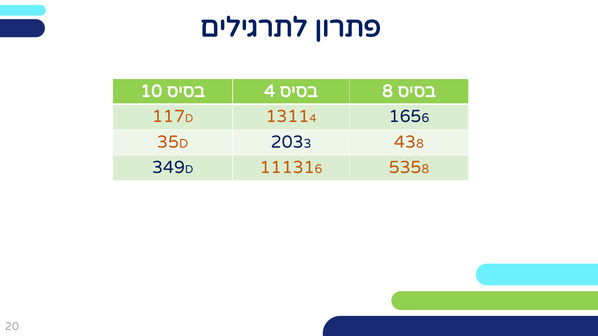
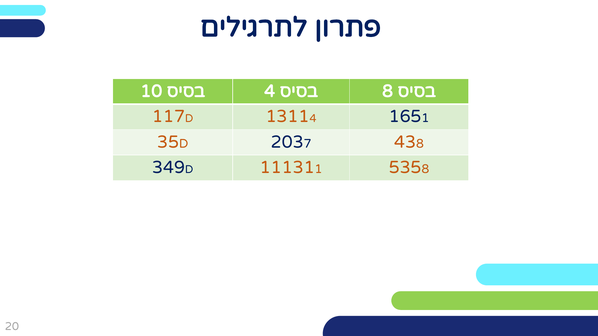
6: 6 -> 1 (425, 118)
3: 3 -> 7 (308, 144)
6: 6 -> 1 (318, 169)
